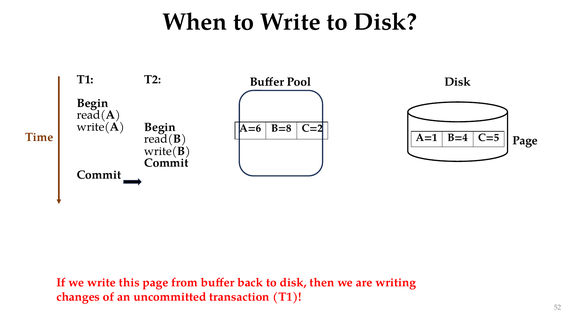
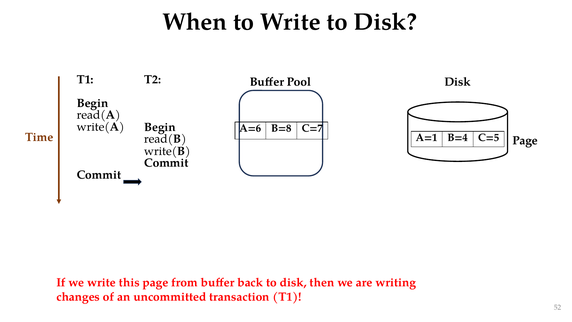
C=2: C=2 -> C=7 (312, 128)
